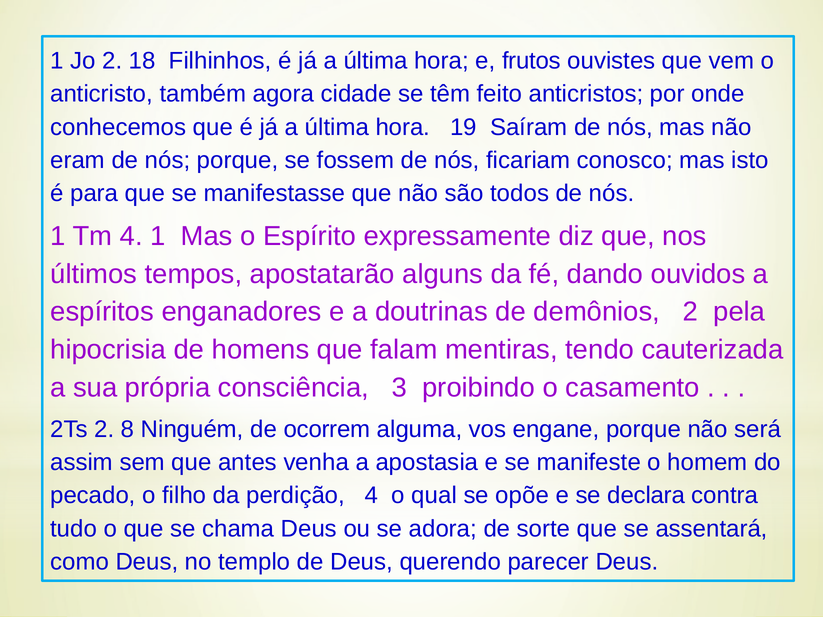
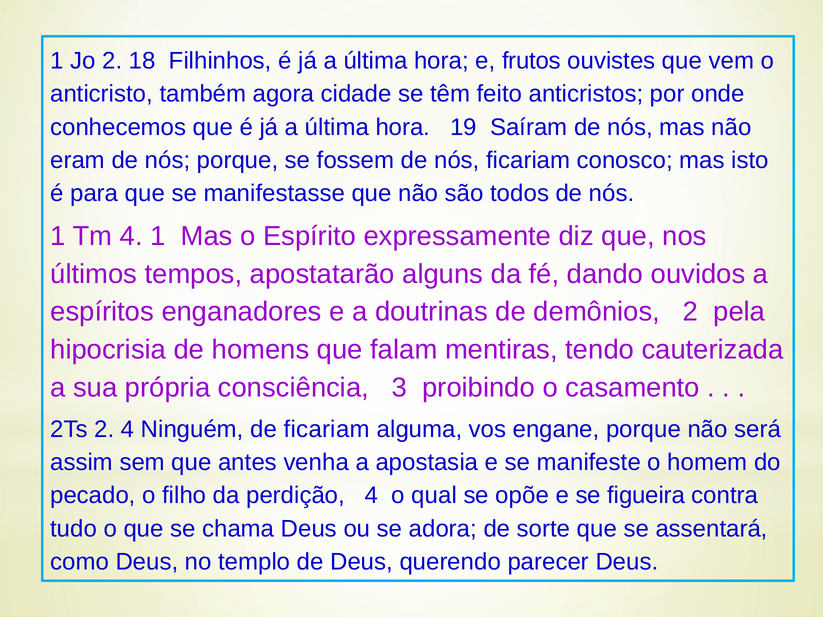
2 8: 8 -> 4 (128, 429)
de ocorrem: ocorrem -> ficariam (327, 429)
declara: declara -> figueira (646, 496)
